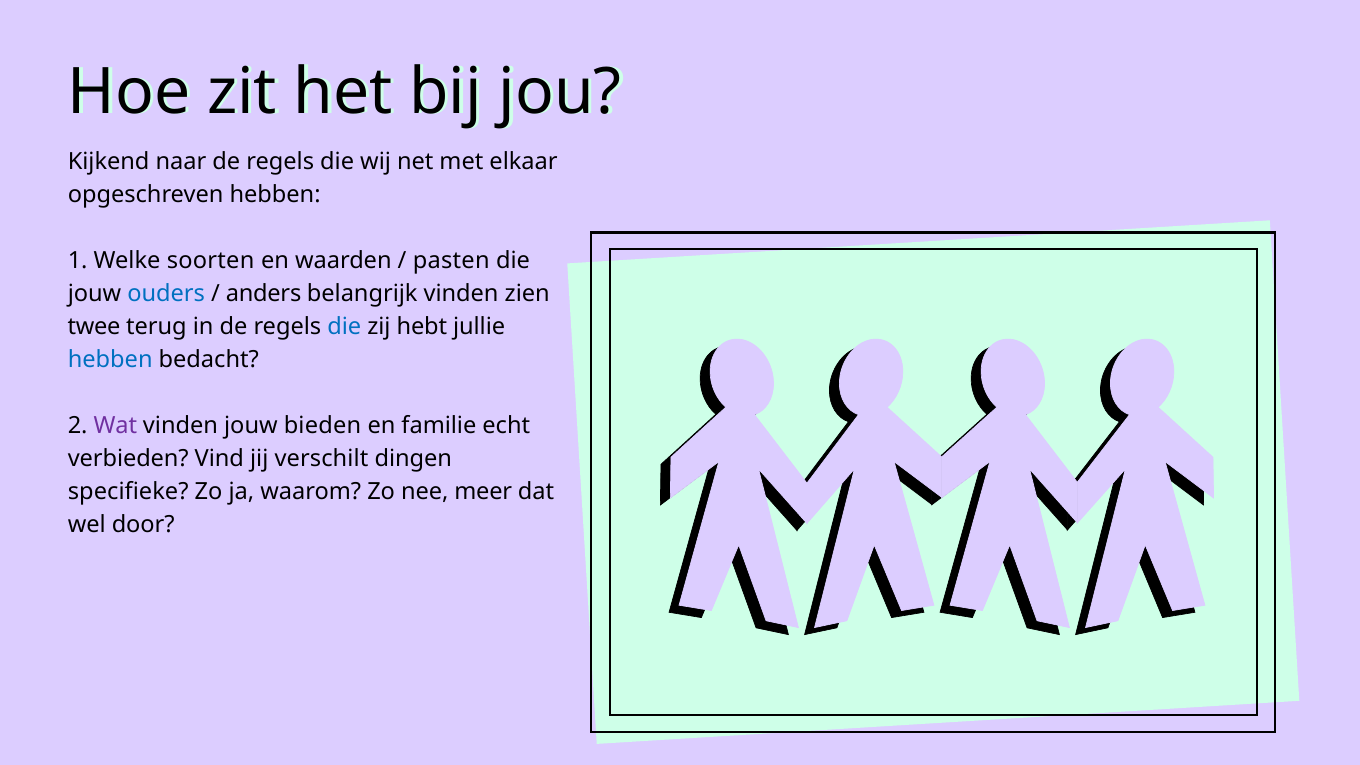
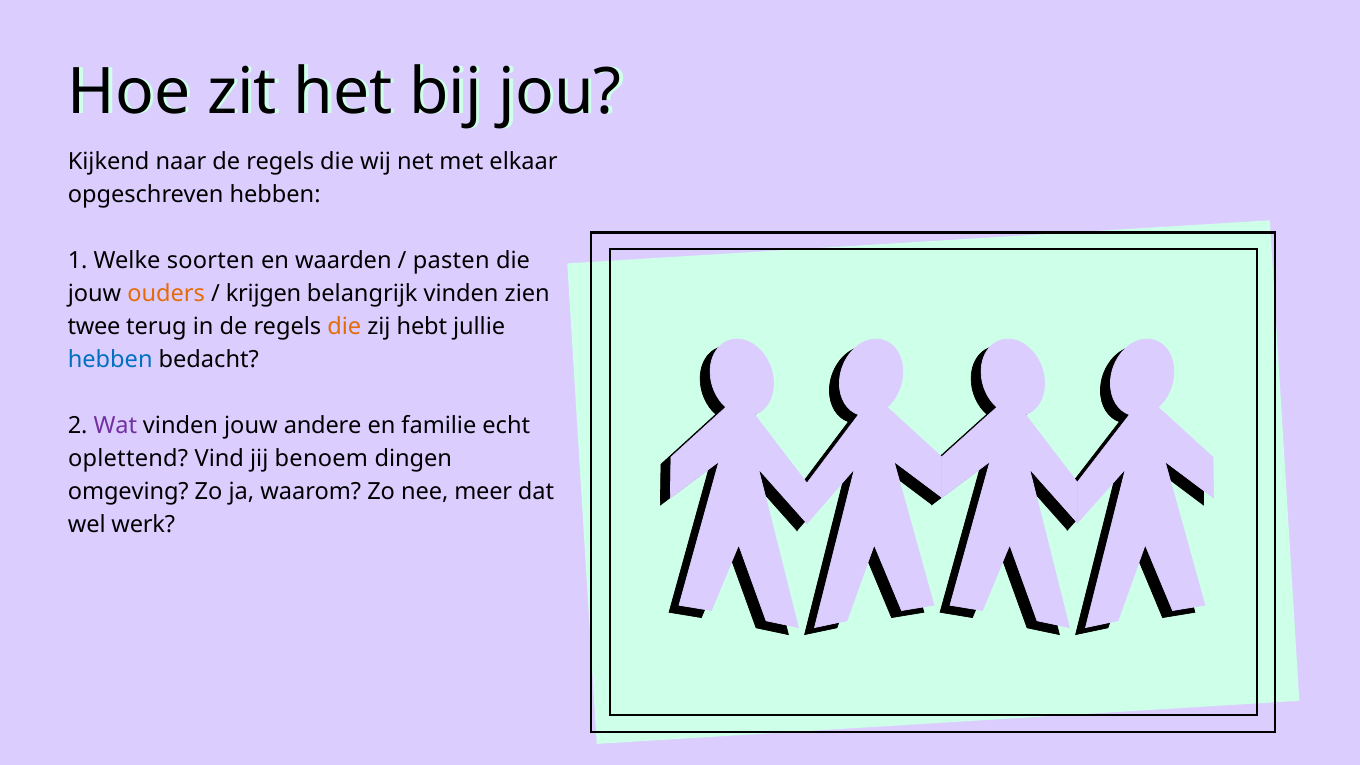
ouders colour: blue -> orange (166, 293)
anders: anders -> krijgen (264, 293)
die colour: blue -> orange (344, 326)
bieden: bieden -> andere (323, 426)
verbieden: verbieden -> oplettend (128, 459)
verschilt: verschilt -> benoem (321, 459)
specifieke: specifieke -> omgeving (128, 492)
door: door -> werk (143, 525)
